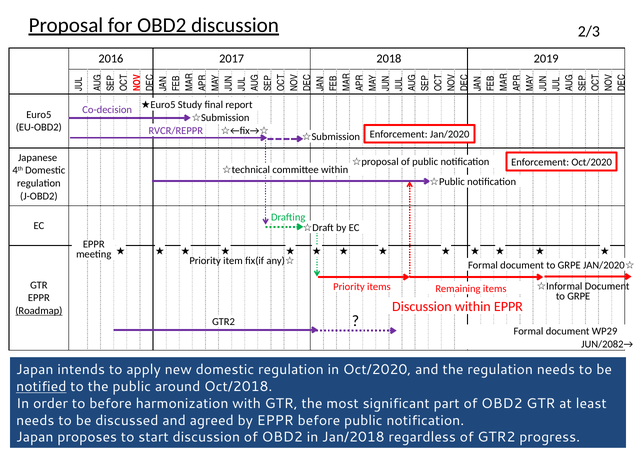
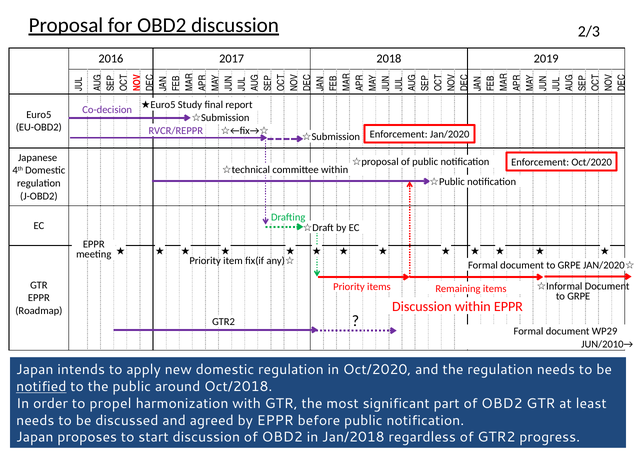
Roadmap underline: present -> none (39, 311)
JUN/2082→: JUN/2082→ -> JUN/2010→ (607, 345)
to before: before -> propel (111, 404)
